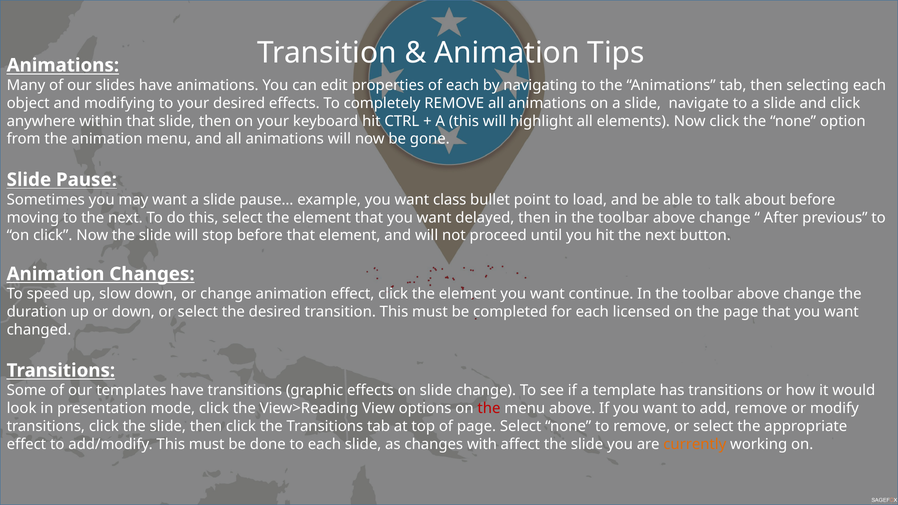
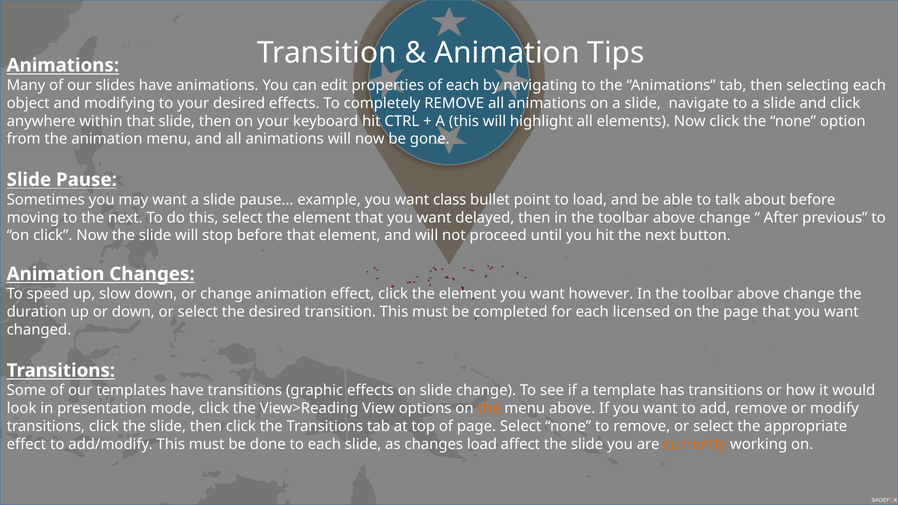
continue: continue -> however (601, 294)
the colour: red -> orange (489, 408)
changes with: with -> load (482, 444)
